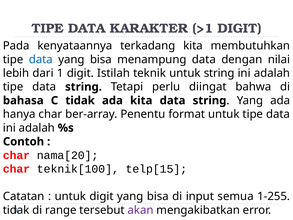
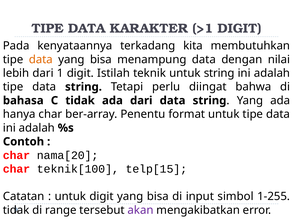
data colour: blue -> orange (41, 59)
ada kita: kita -> dari (141, 100)
semua: semua -> simbol (236, 196)
